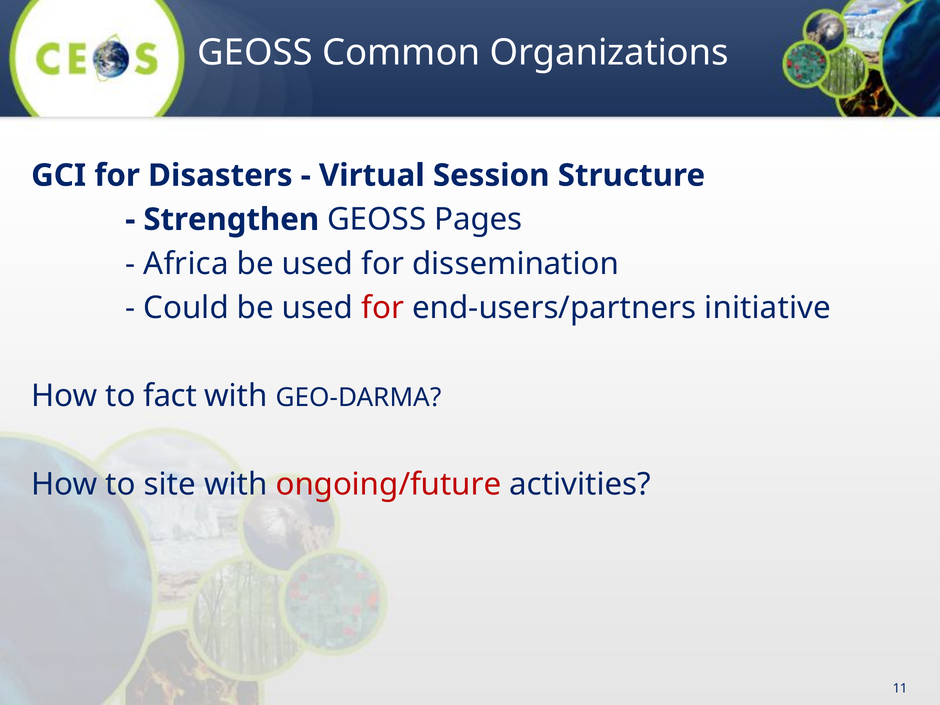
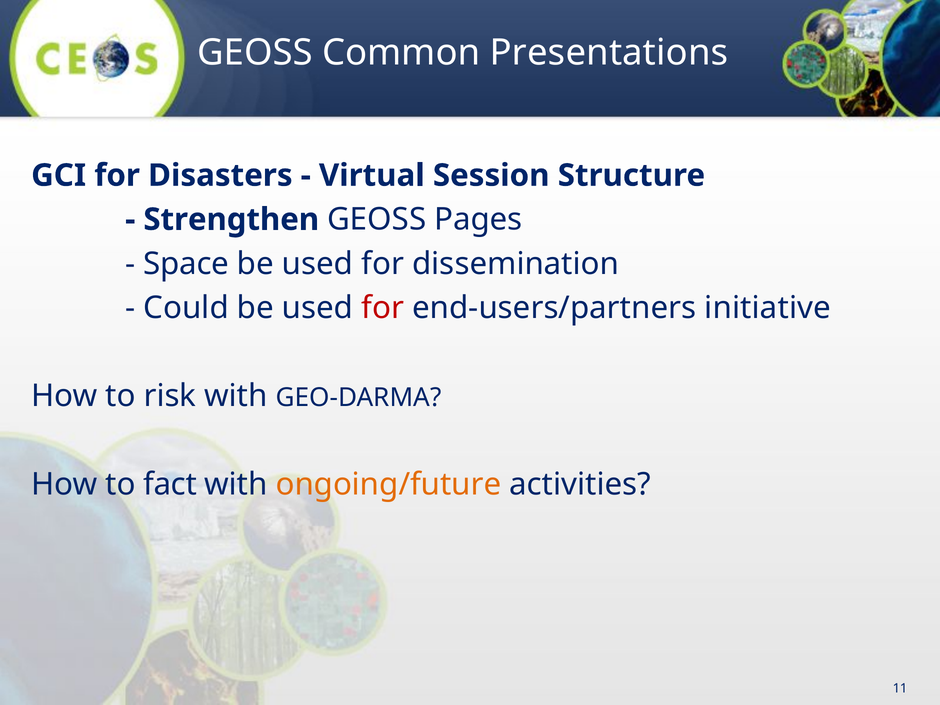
Organizations: Organizations -> Presentations (609, 53)
Africa: Africa -> Space (186, 264)
fact: fact -> risk (170, 396)
site: site -> fact (170, 484)
ongoing/future colour: red -> orange (388, 484)
